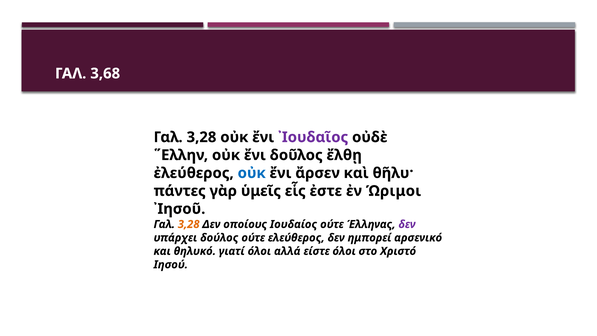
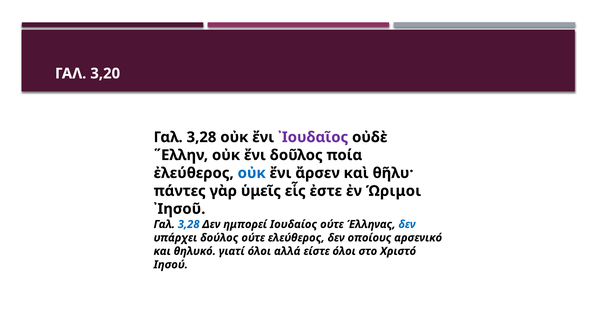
3,68: 3,68 -> 3,20 (105, 73)
ἔλθῃ: ἔλθῃ -> ποία (344, 155)
3,28 colour: orange -> blue (189, 224)
οποίους: οποίους -> ημπορεί (245, 224)
δεν colour: purple -> blue (407, 224)
ημπορεί: ημπορεί -> οποίους (370, 238)
